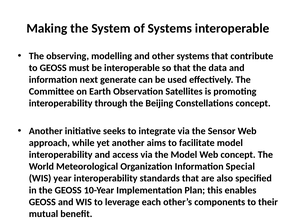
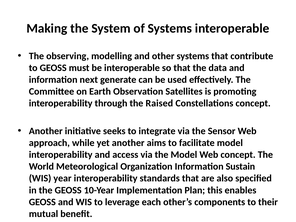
Beijing: Beijing -> Raised (159, 103)
Special: Special -> Sustain (240, 166)
